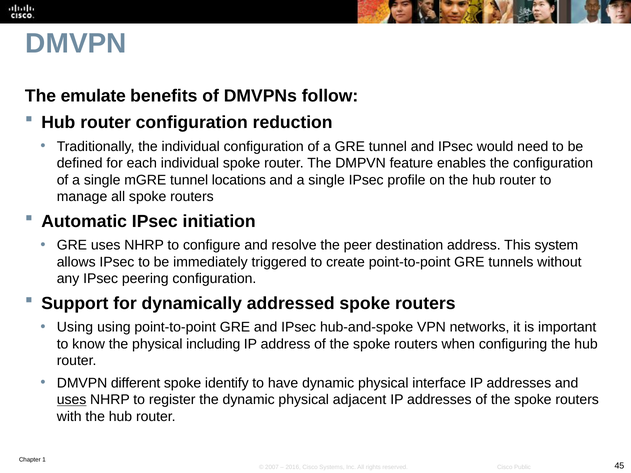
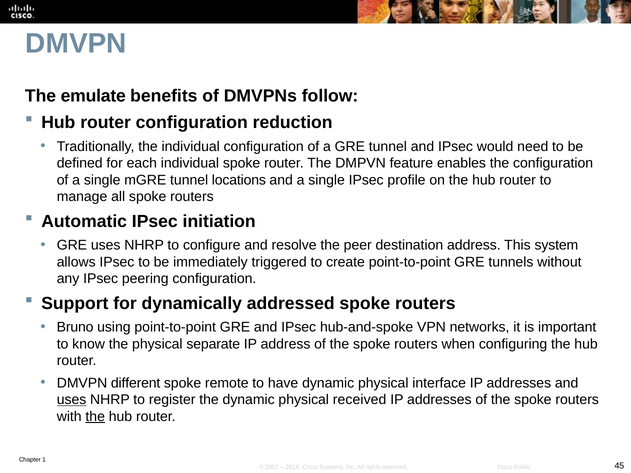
Using: Using -> Bruno (75, 327)
including: including -> separate (213, 344)
identify: identify -> remote (227, 383)
adjacent: adjacent -> received (360, 400)
the underline: none -> present (95, 417)
